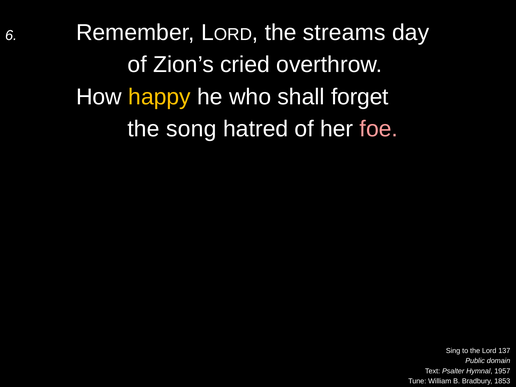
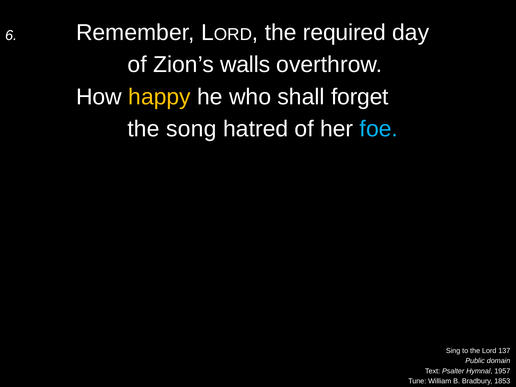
streams: streams -> required (344, 33)
cried: cried -> walls (245, 65)
foe colour: pink -> light blue (379, 129)
